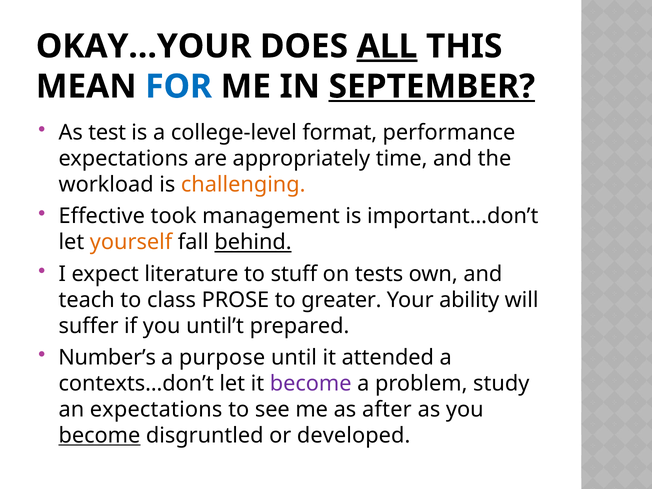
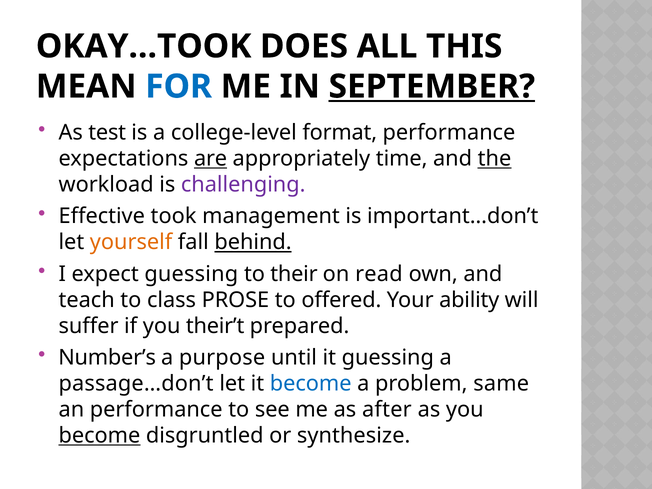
OKAY…YOUR: OKAY…YOUR -> OKAY…TOOK (144, 46)
ALL underline: present -> none (387, 46)
are underline: none -> present (211, 159)
the underline: none -> present (495, 159)
challenging colour: orange -> purple (243, 185)
expect literature: literature -> guessing (191, 274)
stuff: stuff -> their (294, 274)
tests: tests -> read (379, 274)
greater: greater -> offered (341, 300)
until’t: until’t -> their’t (215, 326)
it attended: attended -> guessing (388, 358)
contexts…don’t: contexts…don’t -> passage…don’t (136, 384)
become colour: purple -> blue (311, 384)
study: study -> same (501, 384)
an expectations: expectations -> performance (156, 410)
developed: developed -> synthesize (354, 436)
